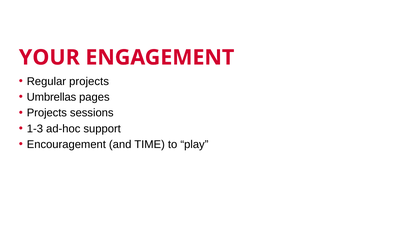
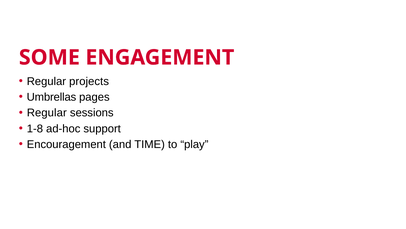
YOUR: YOUR -> SOME (49, 57)
Projects: Projects -> Regular (47, 113)
1-3: 1-3 -> 1-8 (35, 128)
